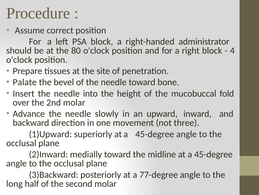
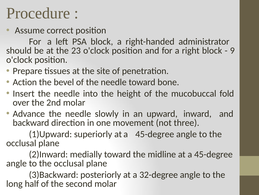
80: 80 -> 23 (76, 50)
4: 4 -> 9 (232, 50)
Palate: Palate -> Action (25, 82)
77-degree: 77-degree -> 32-degree (159, 174)
